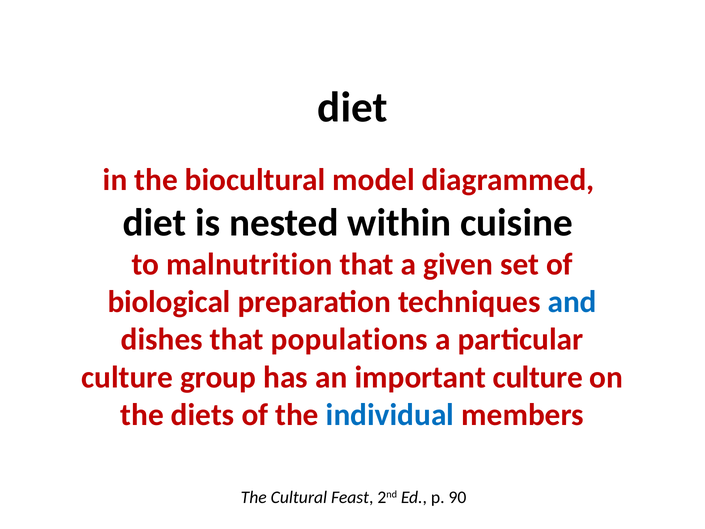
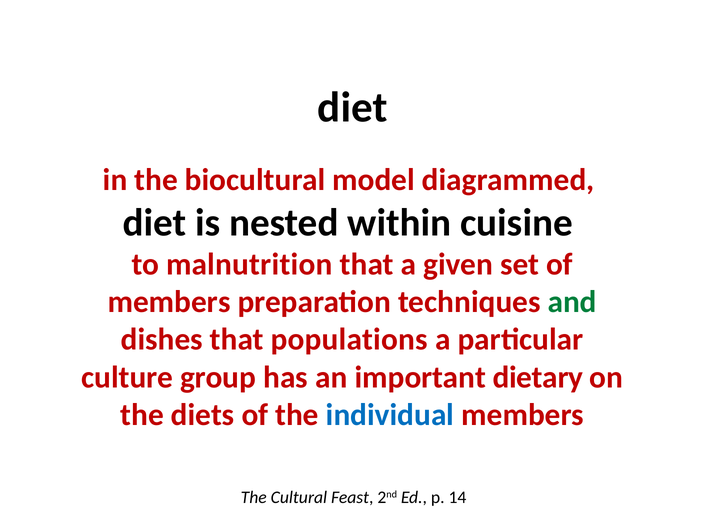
biological: biological -> members (169, 302)
and colour: blue -> green (572, 302)
important culture: culture -> dietary (538, 377)
90: 90 -> 14 (457, 497)
